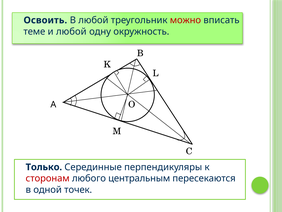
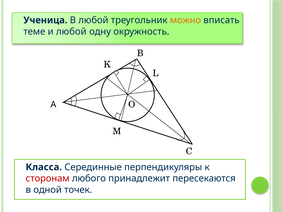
Освоить: Освоить -> Ученица (45, 20)
можно colour: red -> orange (185, 20)
Только: Только -> Класса (44, 167)
центральным: центральным -> принадлежит (139, 178)
